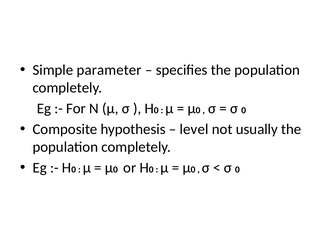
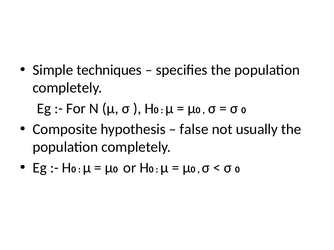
parameter: parameter -> techniques (109, 70)
level: level -> false (194, 129)
